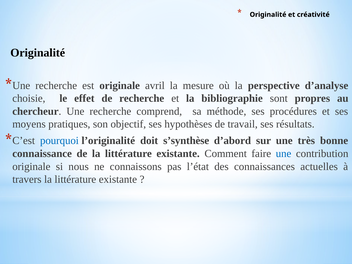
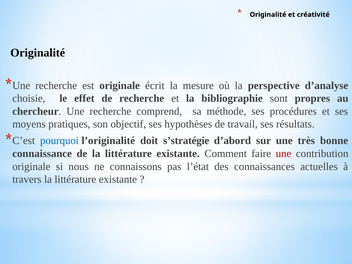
avril: avril -> écrit (155, 86)
s’synthèse: s’synthèse -> s’stratégie (186, 141)
une colour: blue -> red (284, 154)
